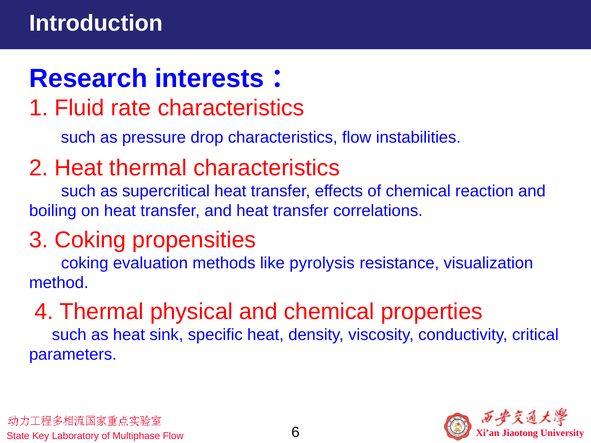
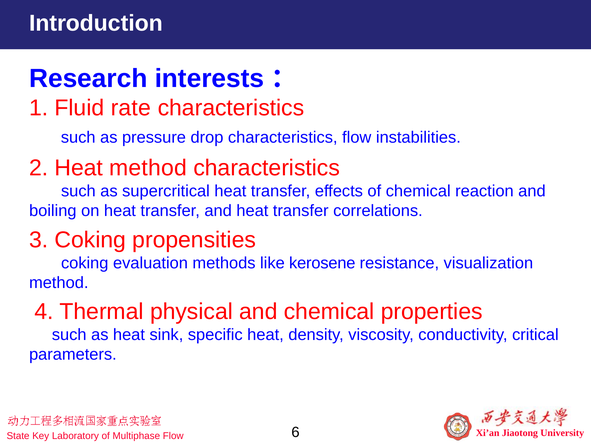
Heat thermal: thermal -> method (148, 168)
pyrolysis: pyrolysis -> kerosene (322, 263)
